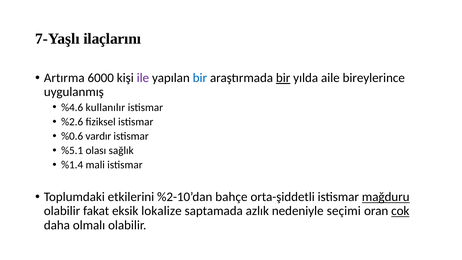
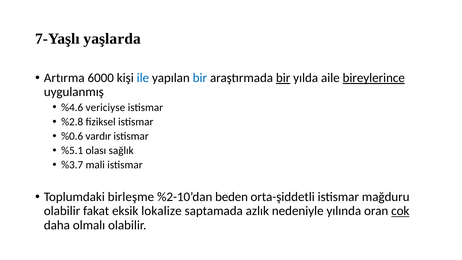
ilaçlarını: ilaçlarını -> yaşlarda (112, 39)
ile colour: purple -> blue (143, 78)
bireylerince underline: none -> present (374, 78)
kullanılır: kullanılır -> vericiyse (105, 107)
%2.6: %2.6 -> %2.8 (72, 122)
%1.4: %1.4 -> %3.7 (72, 165)
etkilerini: etkilerini -> birleşme (131, 197)
bahçe: bahçe -> beden (232, 197)
mağduru underline: present -> none (386, 197)
seçimi: seçimi -> yılında (344, 211)
